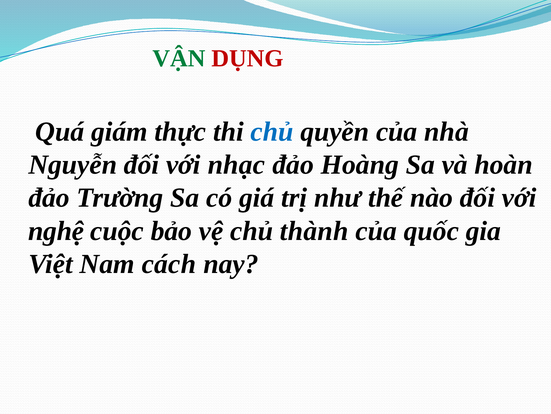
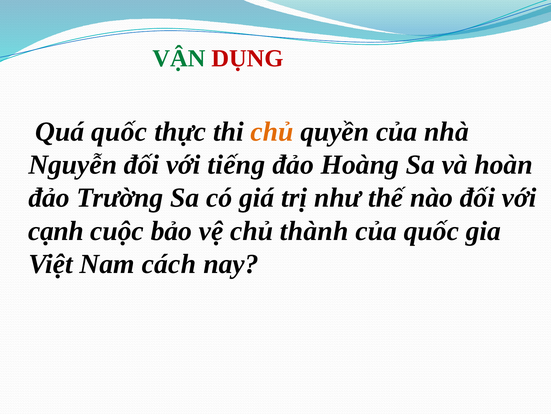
Quá giám: giám -> quốc (119, 131)
chủ colour: blue -> orange (272, 131)
nhạc: nhạc -> tiếng (236, 164)
nghệ: nghệ -> cạnh (56, 231)
